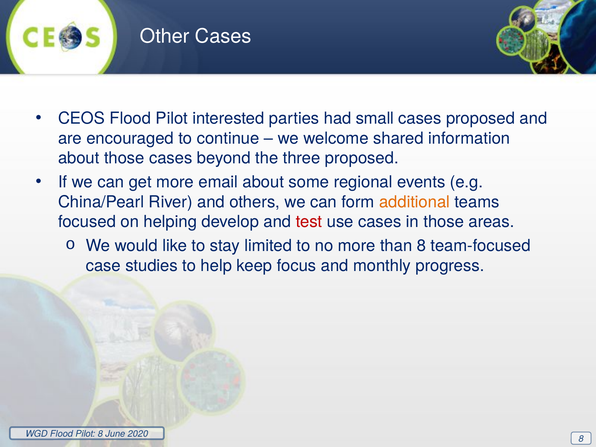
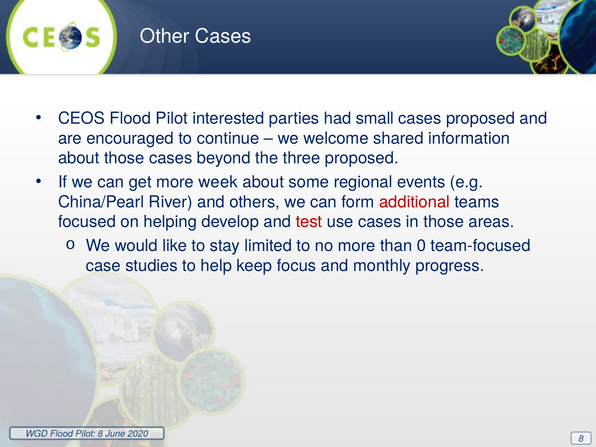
email: email -> week (218, 182)
additional colour: orange -> red (415, 202)
than 8: 8 -> 0 (421, 246)
